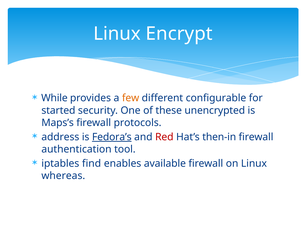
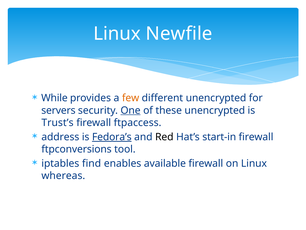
Encrypt: Encrypt -> Newfile (179, 34)
different configurable: configurable -> unencrypted (216, 98)
started: started -> servers (58, 110)
One underline: none -> present (131, 110)
Maps’s: Maps’s -> Trust’s (58, 122)
protocols: protocols -> ftpaccess (138, 122)
Red colour: red -> black (164, 137)
then-in: then-in -> start-in (219, 137)
authentication: authentication -> ftpconversions (77, 149)
